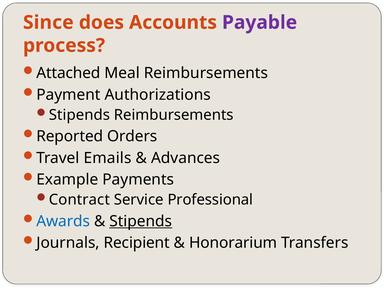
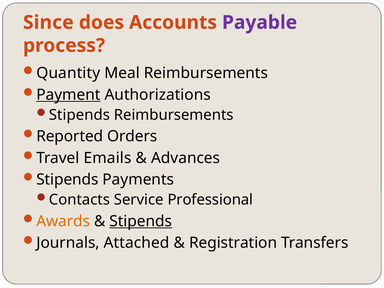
Attached: Attached -> Quantity (68, 73)
Payment underline: none -> present (68, 95)
Example: Example -> Stipends (67, 180)
Contract: Contract -> Contacts (79, 200)
Awards colour: blue -> orange (63, 221)
Recipient: Recipient -> Attached (137, 243)
Honorarium: Honorarium -> Registration (233, 243)
